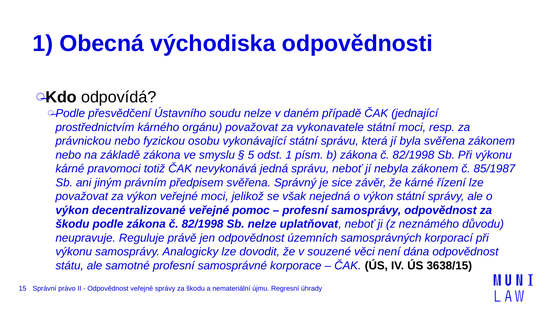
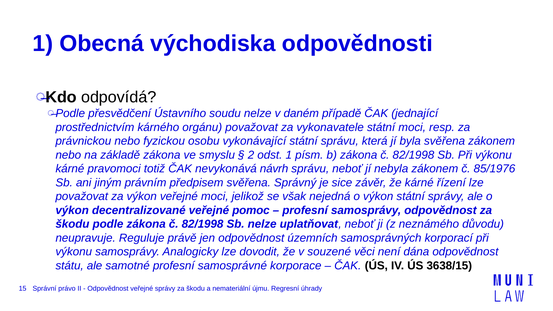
5: 5 -> 2 (251, 155)
jedná: jedná -> návrh (274, 169)
85/1987: 85/1987 -> 85/1976 (494, 169)
